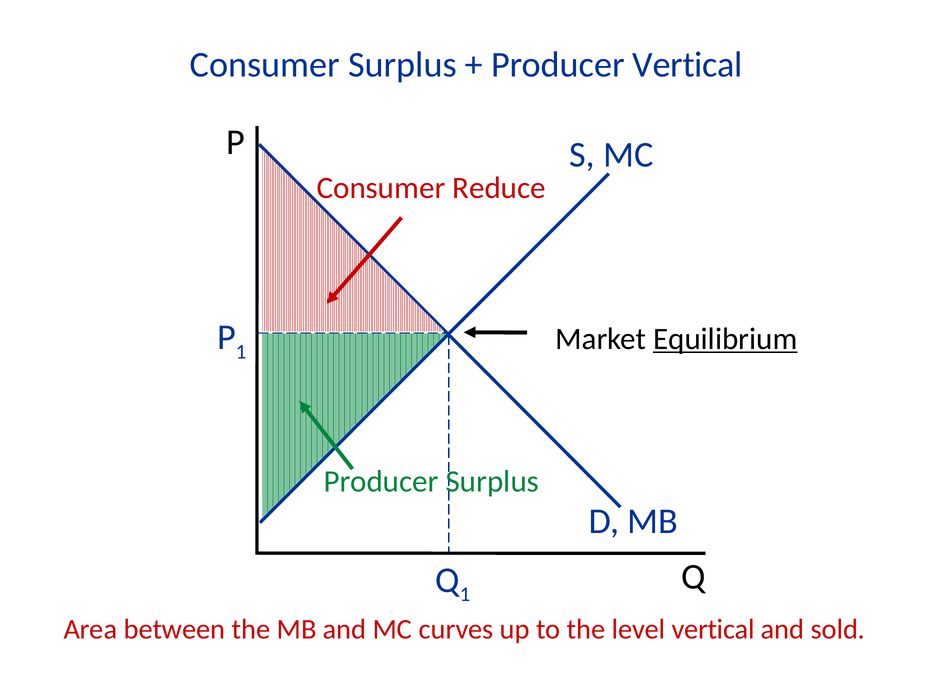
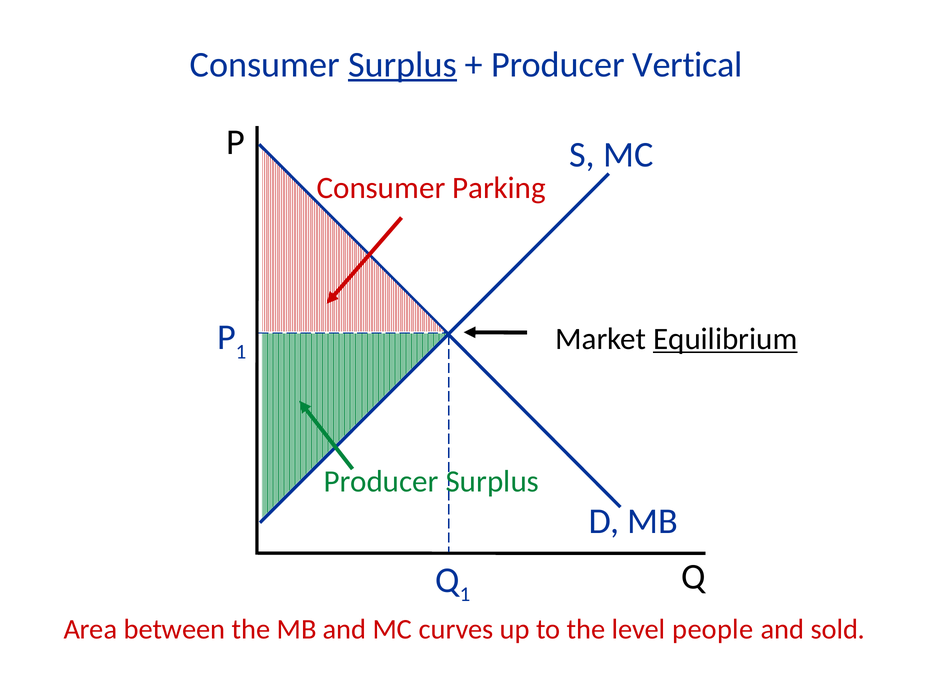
Surplus underline: none -> present (402, 65)
Reduce: Reduce -> Parking (499, 188)
level vertical: vertical -> people (713, 629)
